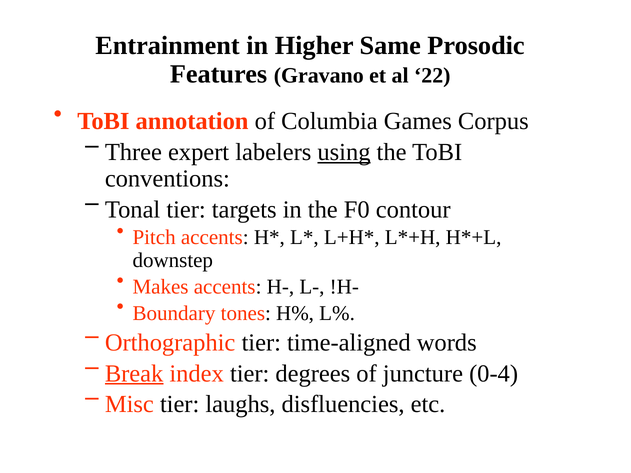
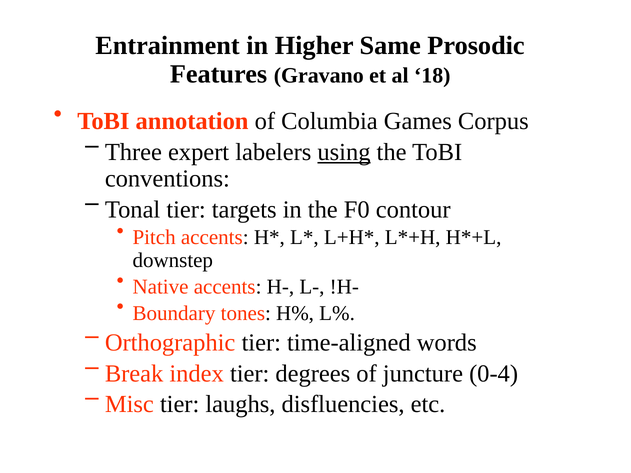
22: 22 -> 18 (432, 76)
Makes: Makes -> Native (161, 287)
Break underline: present -> none (134, 374)
